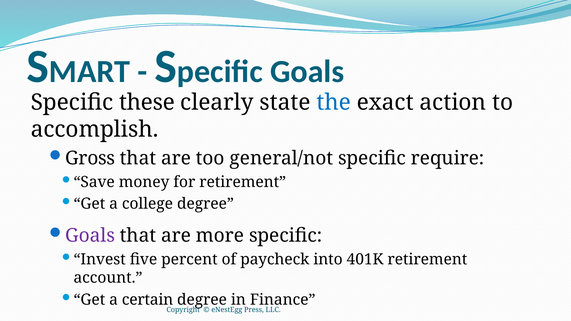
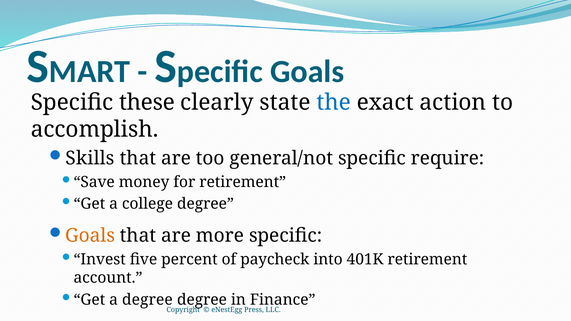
Gross: Gross -> Skills (90, 158)
Goals colour: purple -> orange (90, 236)
a certain: certain -> degree (147, 300)
